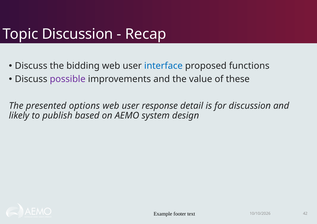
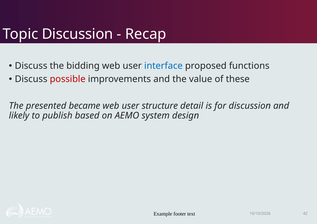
possible colour: purple -> red (68, 79)
options: options -> became (84, 106)
response: response -> structure (160, 106)
